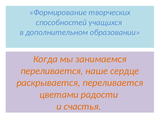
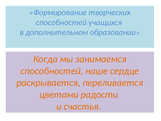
переливается: переливается -> способностей (52, 71)
